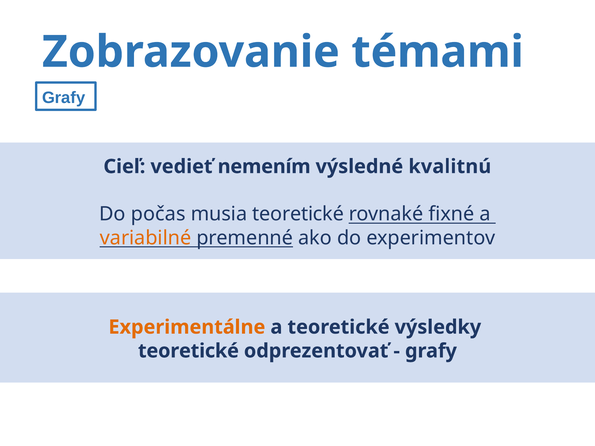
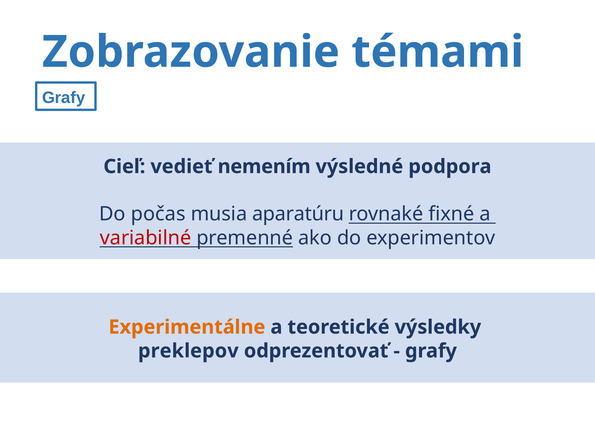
kvalitnú: kvalitnú -> podpora (450, 167)
musia teoretické: teoretické -> aparatúru (298, 214)
variabilné colour: orange -> red (146, 238)
teoretické: teoretické -> preklepov (188, 351)
